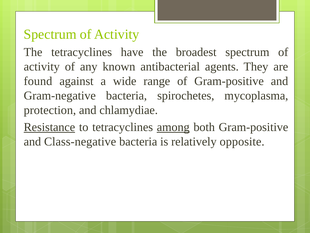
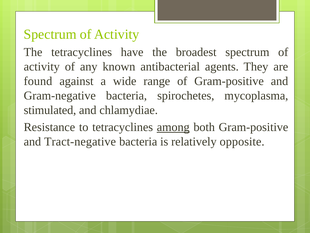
protection: protection -> stimulated (50, 110)
Resistance underline: present -> none (49, 127)
Class-negative: Class-negative -> Tract-negative (80, 141)
